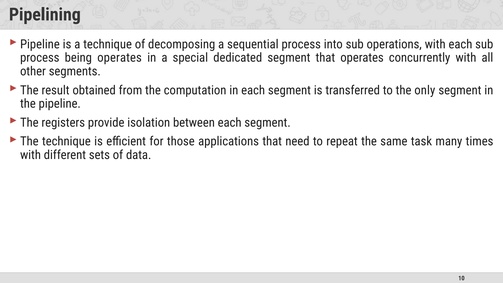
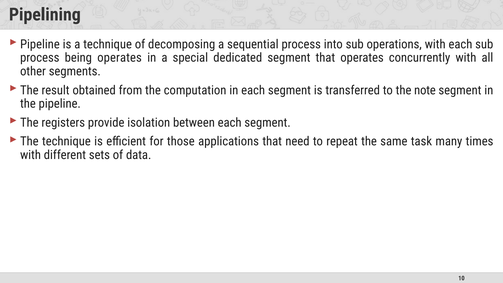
only: only -> note (425, 90)
